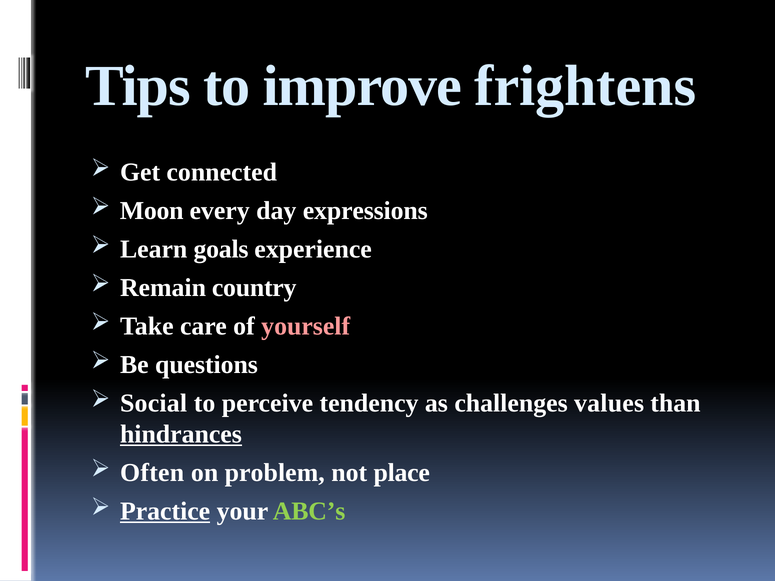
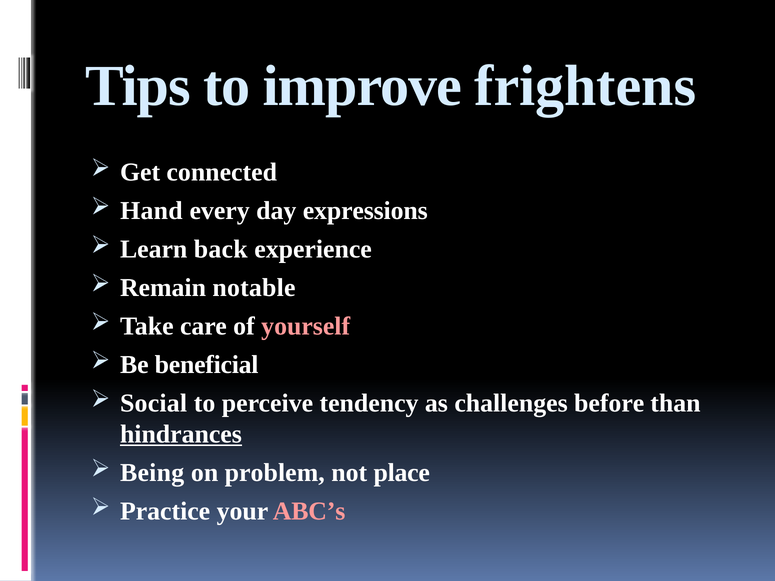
Moon: Moon -> Hand (151, 211)
goals: goals -> back (221, 249)
country: country -> notable (254, 288)
questions: questions -> beneficial (207, 365)
values: values -> before (609, 404)
Often: Often -> Being (152, 473)
Practice underline: present -> none (165, 512)
ABC’s colour: light green -> pink (309, 512)
